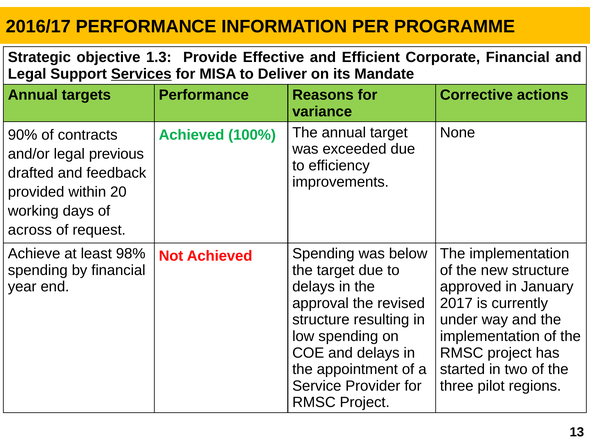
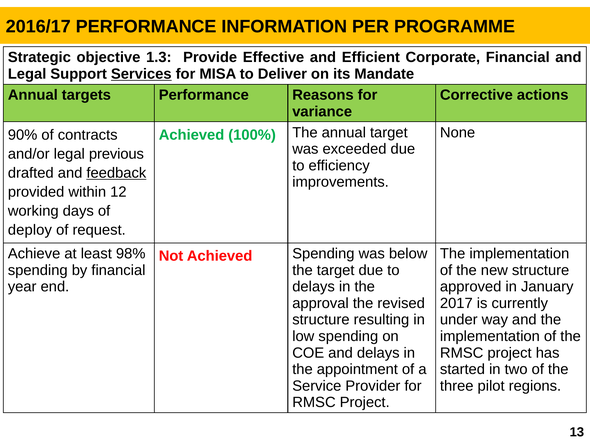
feedback underline: none -> present (116, 173)
20: 20 -> 12 (118, 192)
across: across -> deploy (30, 230)
